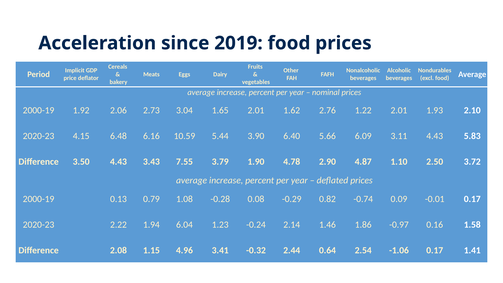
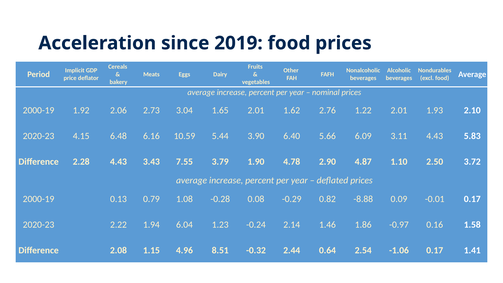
3.50: 3.50 -> 2.28 (81, 162)
-0.74: -0.74 -> -8.88 (363, 199)
3.41: 3.41 -> 8.51 (220, 250)
